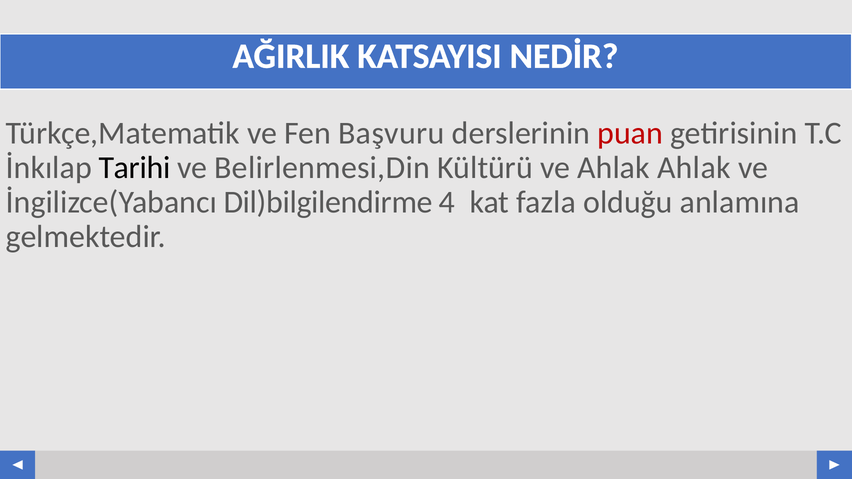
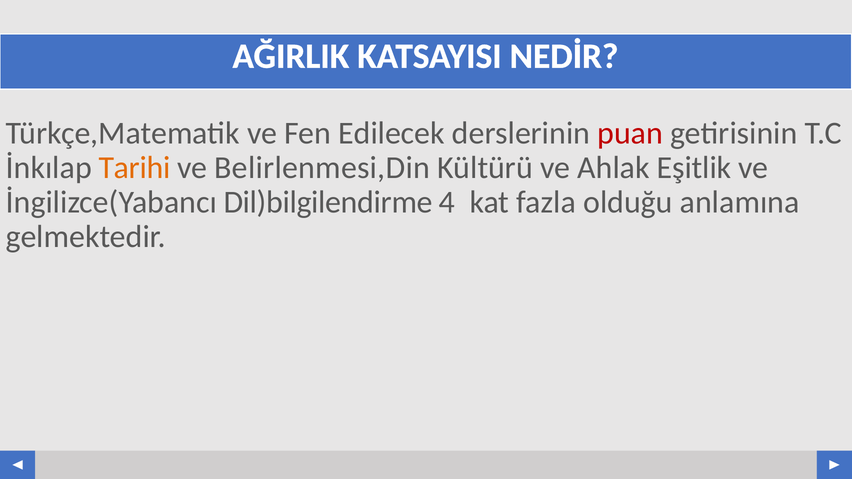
Başvuru: Başvuru -> Edilecek (392, 133)
Tarihi colour: black -> orange (135, 168)
Ahlak Ahlak: Ahlak -> Eşitlik (694, 168)
